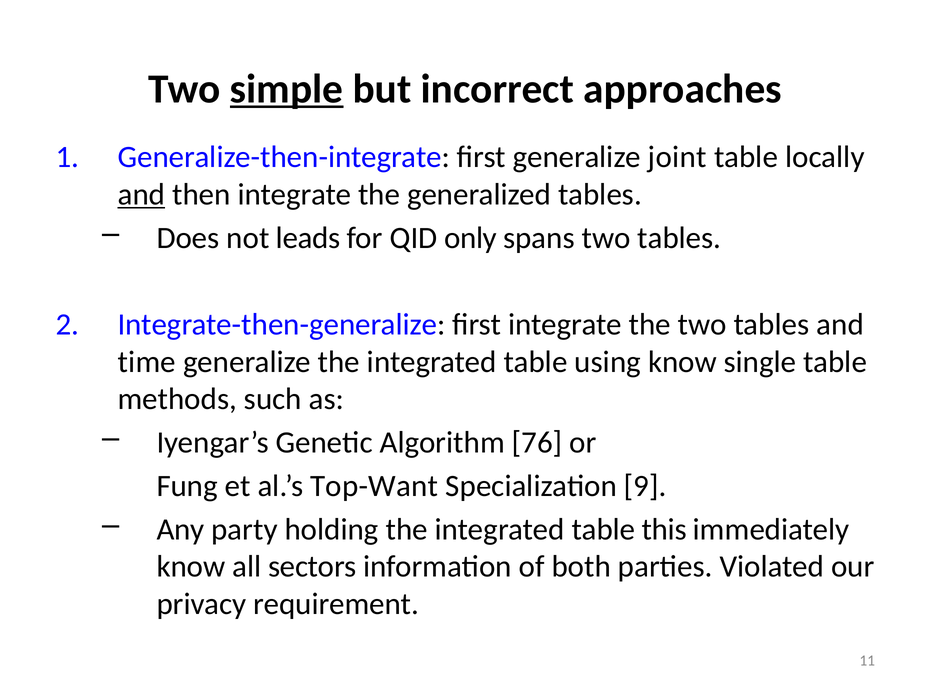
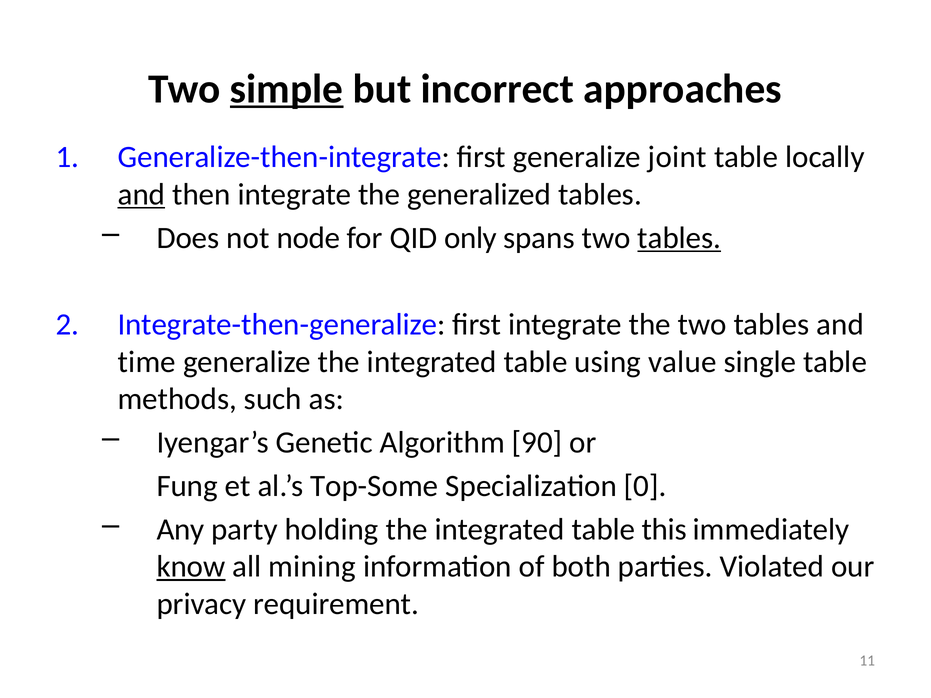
leads: leads -> node (308, 238)
tables underline: none -> present (679, 238)
using know: know -> value (682, 362)
76: 76 -> 90 (537, 443)
Top-Want: Top-Want -> Top-Some (374, 486)
9: 9 -> 0 (645, 486)
know underline: none -> present (191, 567)
sectors: sectors -> mining (312, 567)
